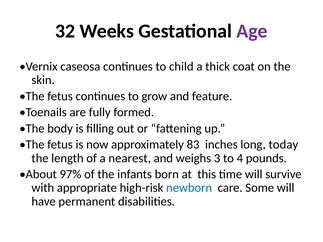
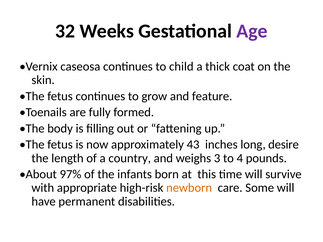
83: 83 -> 43 (193, 145)
today: today -> desire (284, 145)
nearest: nearest -> country (130, 158)
newborn colour: blue -> orange (189, 188)
